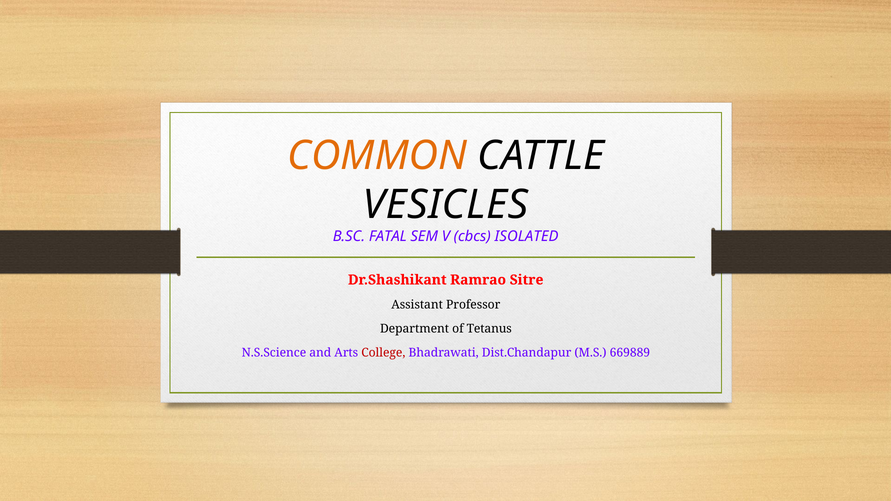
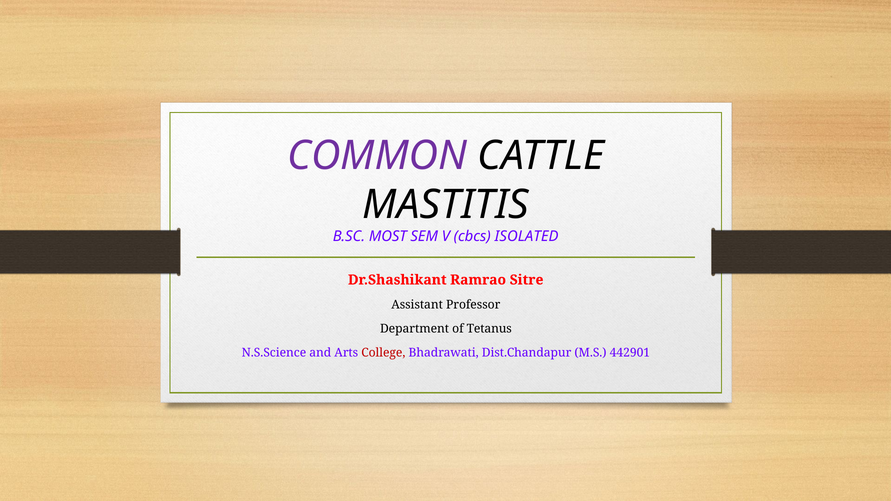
COMMON colour: orange -> purple (377, 156)
VESICLES: VESICLES -> MASTITIS (446, 205)
FATAL: FATAL -> MOST (388, 236)
669889: 669889 -> 442901 (630, 353)
